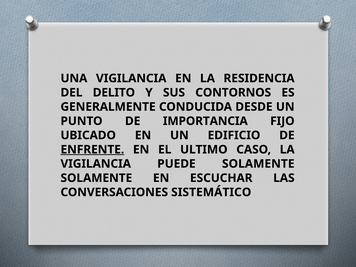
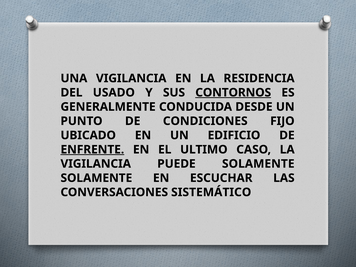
DELITO: DELITO -> USADO (114, 93)
CONTORNOS underline: none -> present (233, 93)
IMPORTANCIA: IMPORTANCIA -> CONDICIONES (205, 121)
